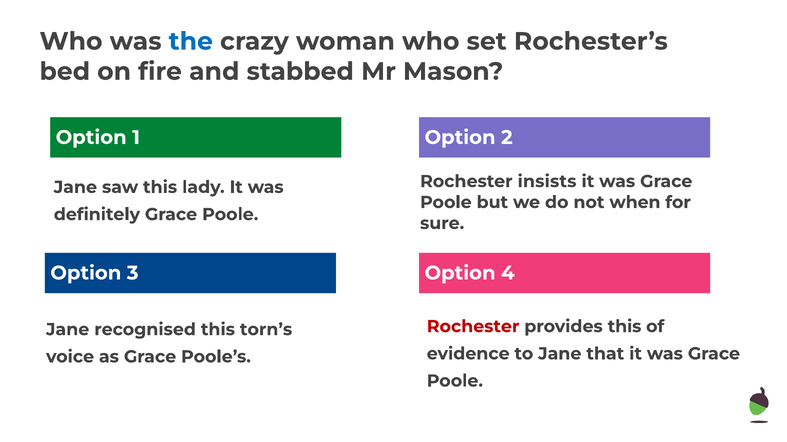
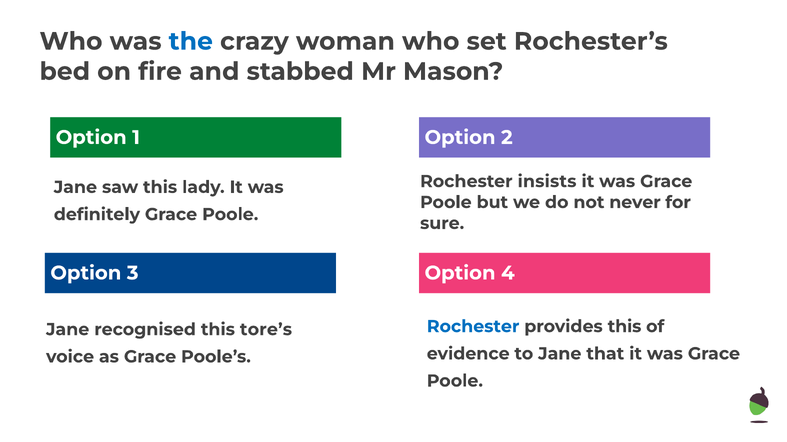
when: when -> never (635, 203)
Rochester colour: red -> blue (473, 327)
torn’s: torn’s -> tore’s (266, 330)
